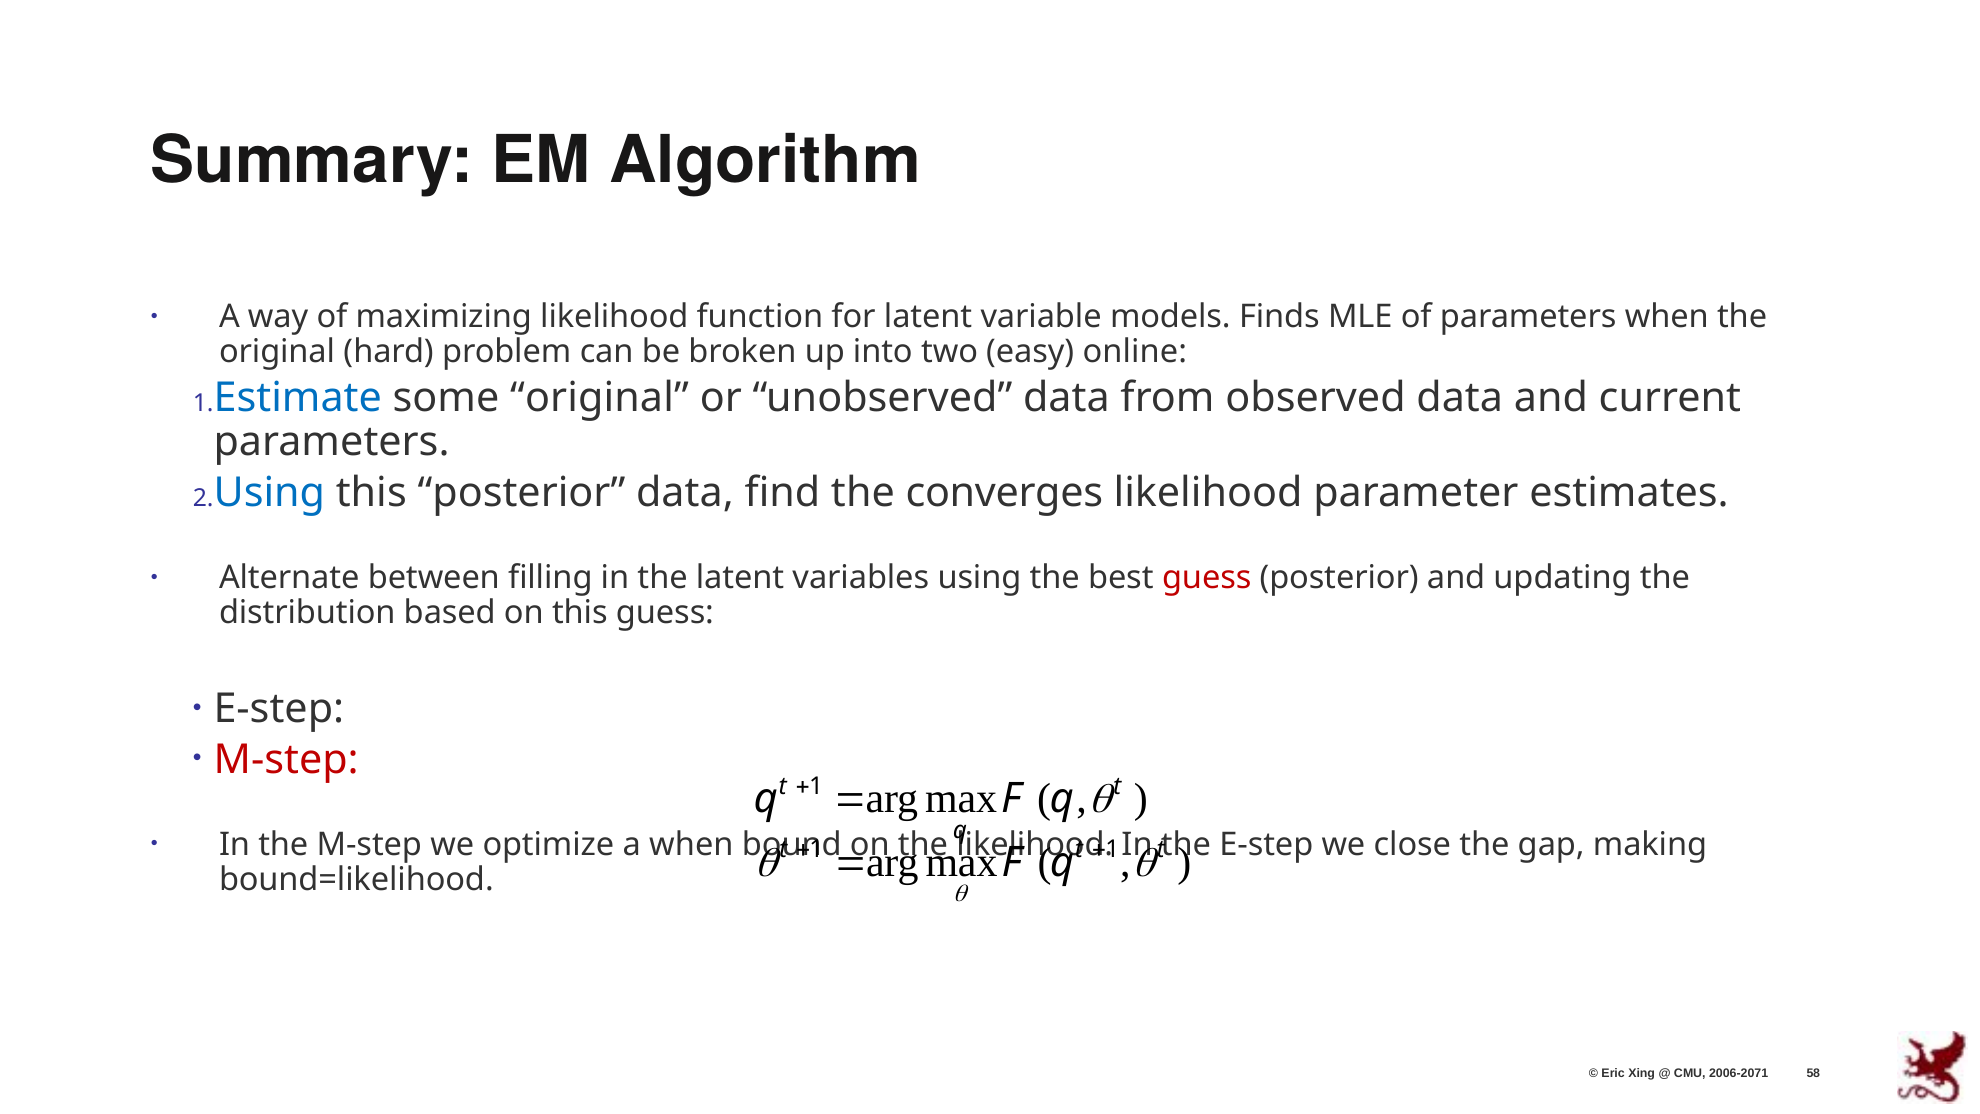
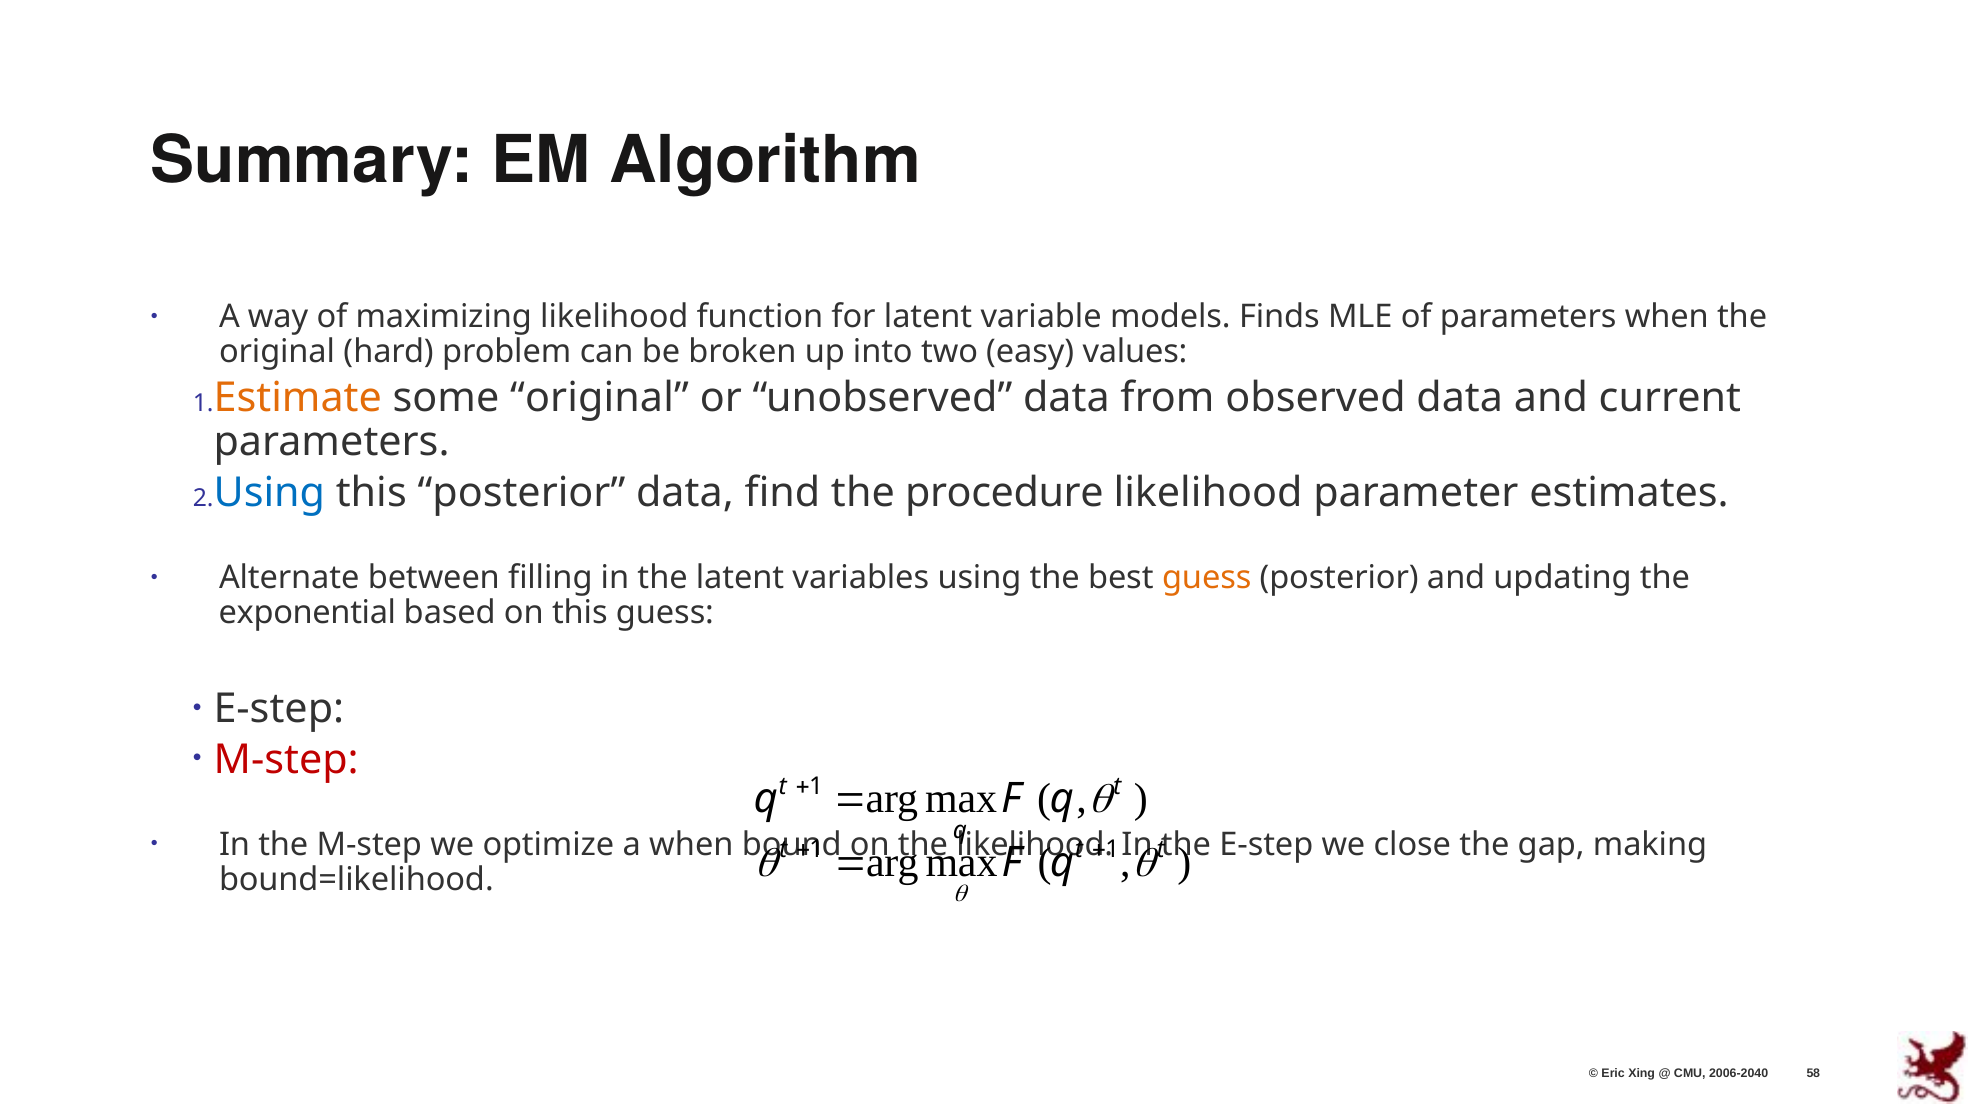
online: online -> values (1135, 352)
Estimate colour: blue -> orange (298, 398)
converges: converges -> procedure (1004, 493)
guess colour: red -> orange (1207, 578)
distribution: distribution -> exponential (307, 613)
2006-2071: 2006-2071 -> 2006-2040 (1739, 1073)
